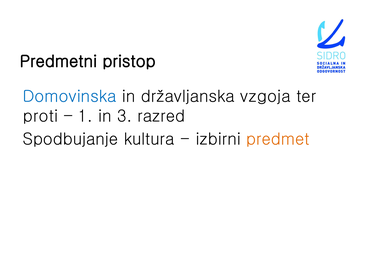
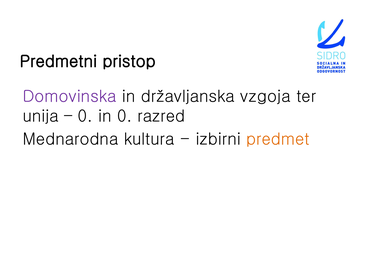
Domovinska colour: blue -> purple (70, 96)
proti: proti -> unija (41, 116)
1: 1 -> 0 (85, 116)
in 3: 3 -> 0 (125, 116)
Spodbujanje: Spodbujanje -> Mednarodna (70, 139)
